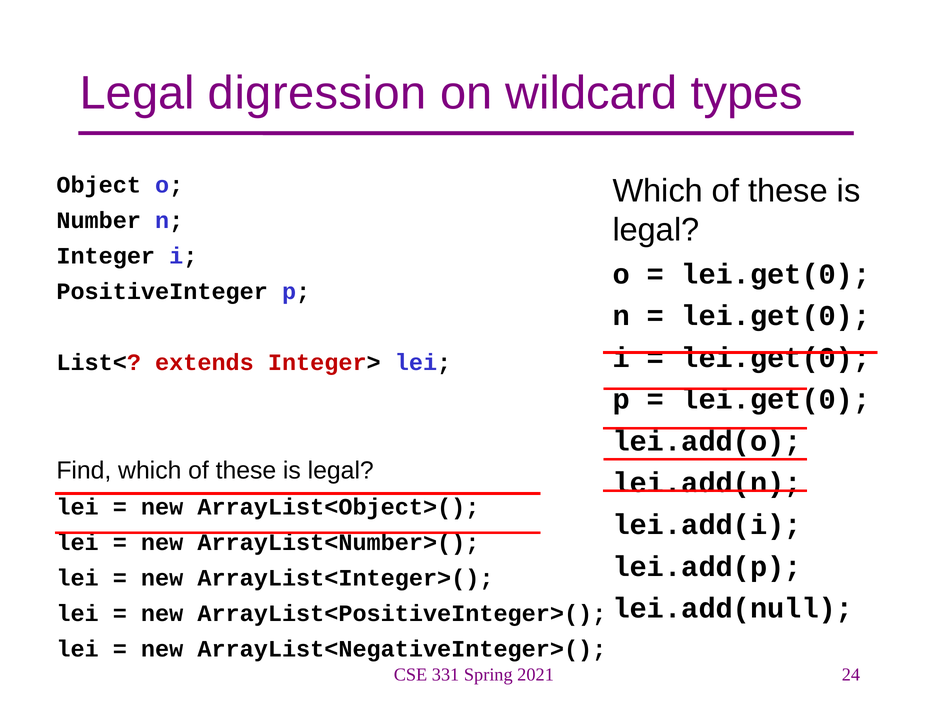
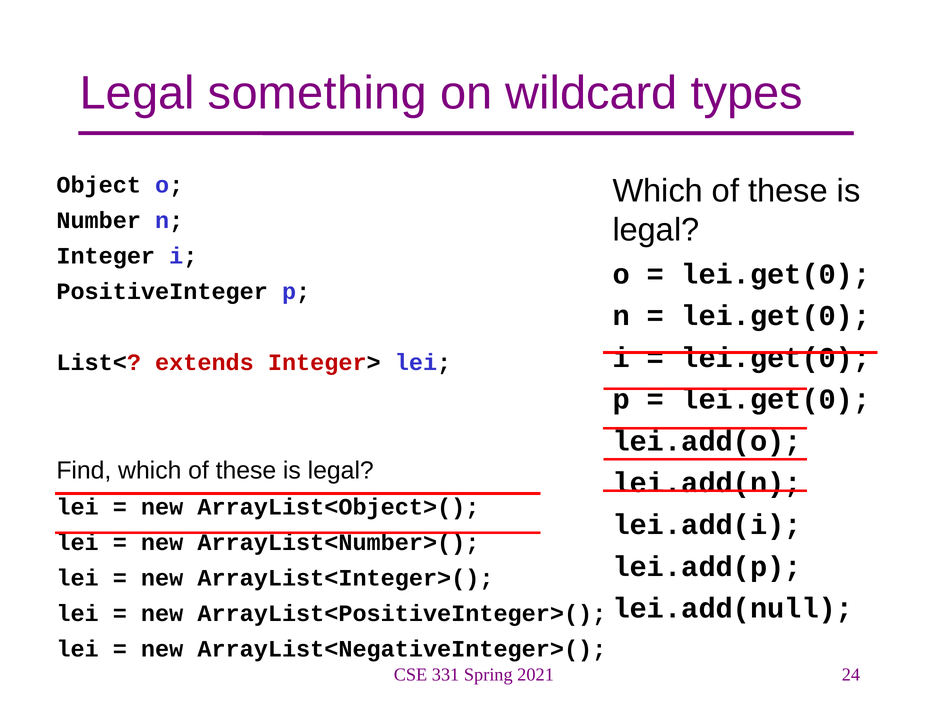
digression: digression -> something (317, 93)
